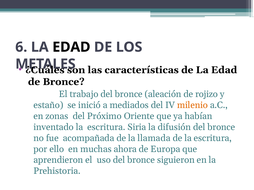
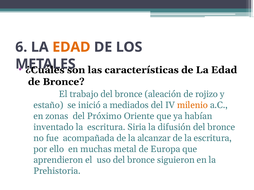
EDAD colour: black -> orange (71, 47)
llamada: llamada -> alcanzar (154, 138)
ahora: ahora -> metal (125, 149)
